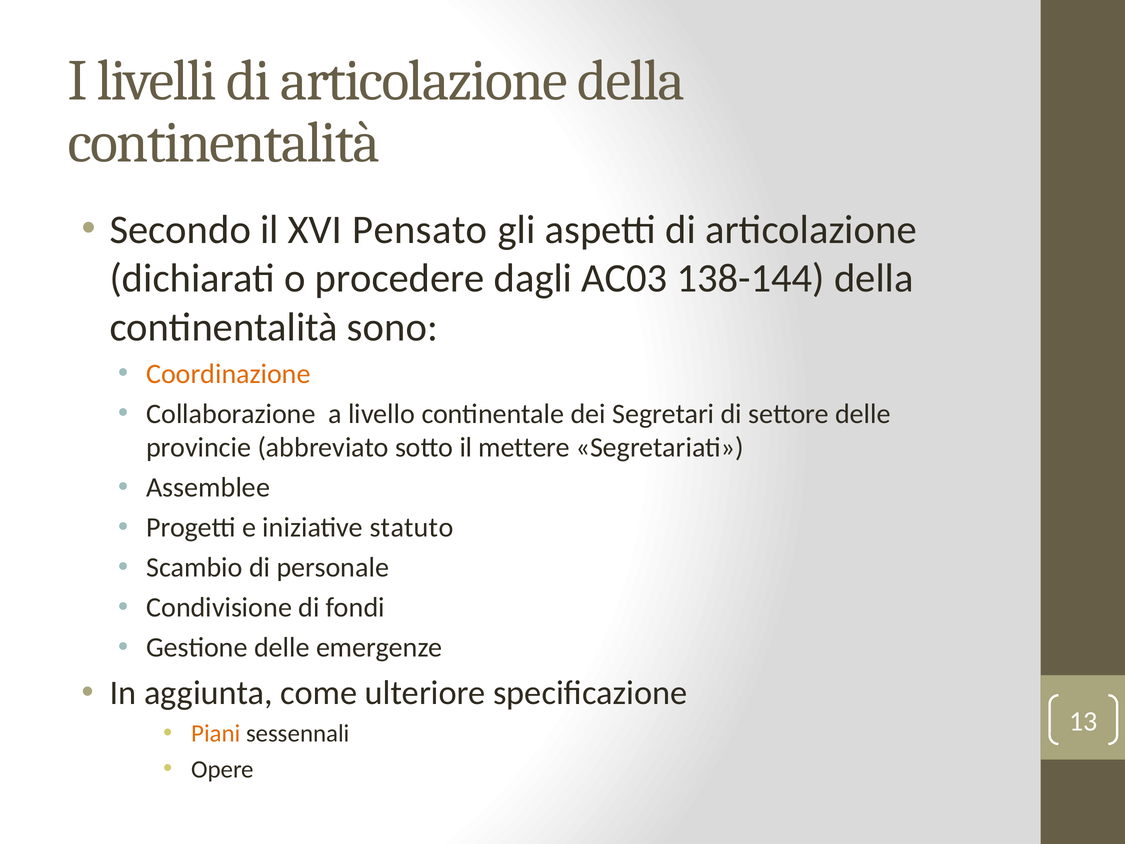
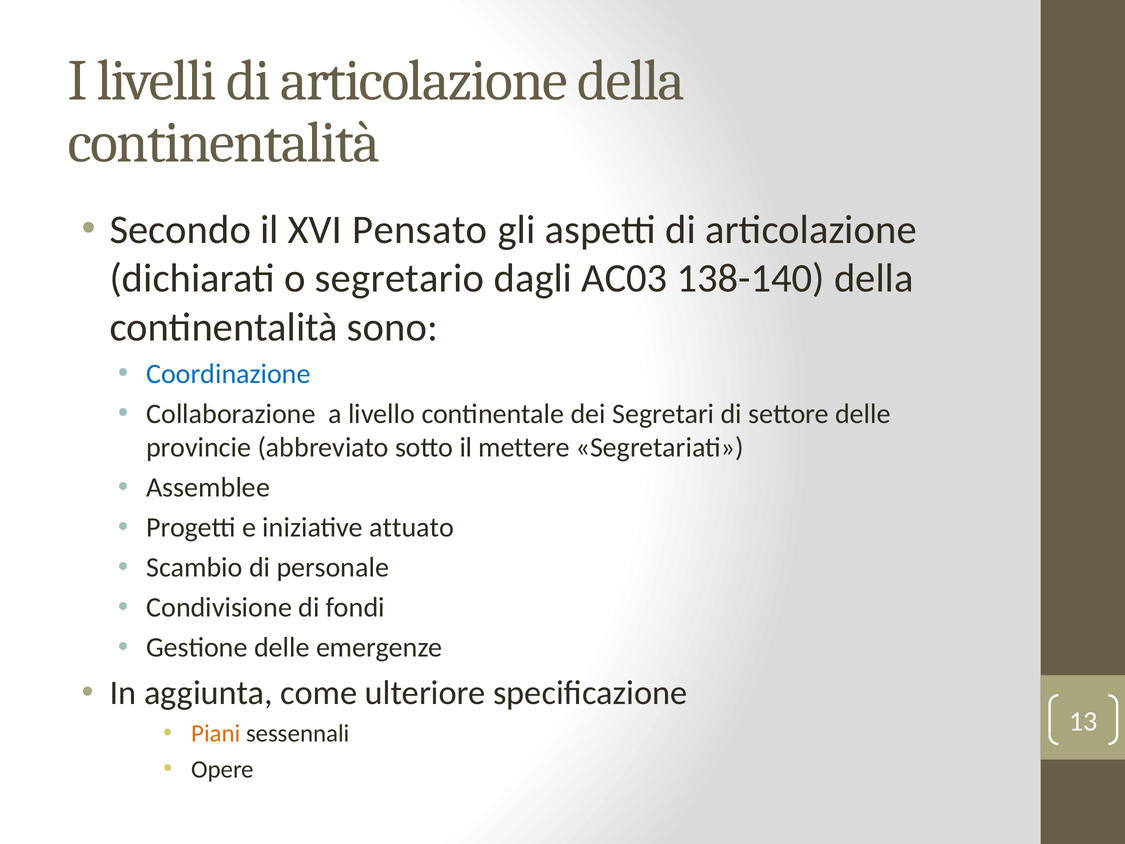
procedere: procedere -> segretario (400, 278)
138-144: 138-144 -> 138-140 (751, 278)
Coordinazione colour: orange -> blue (228, 374)
statuto: statuto -> attuato (412, 527)
